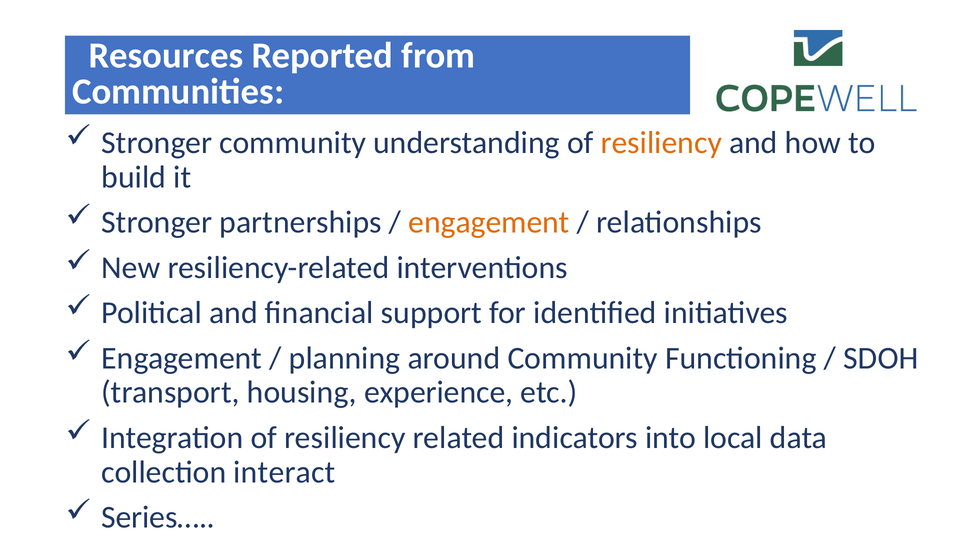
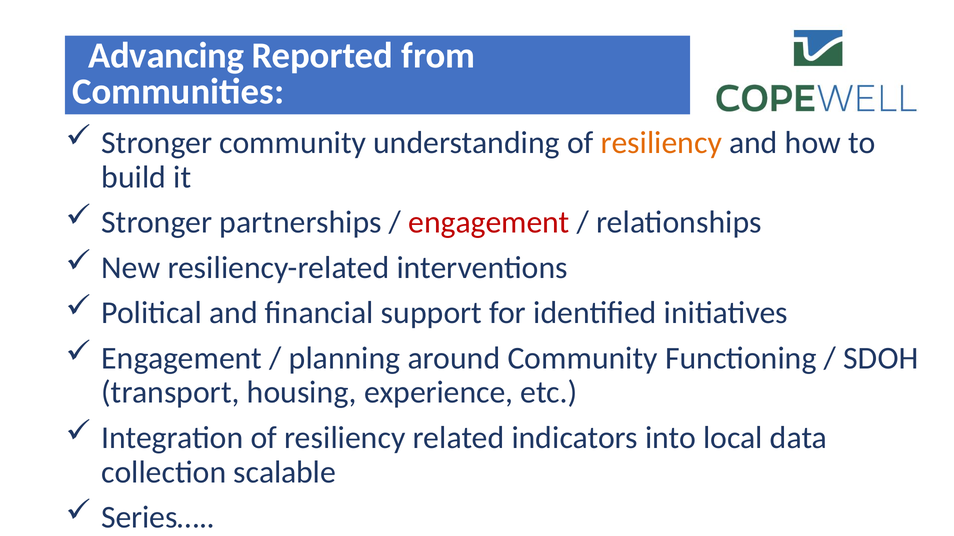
Resources: Resources -> Advancing (166, 56)
engagement colour: orange -> red (489, 223)
interact: interact -> scalable (285, 473)
